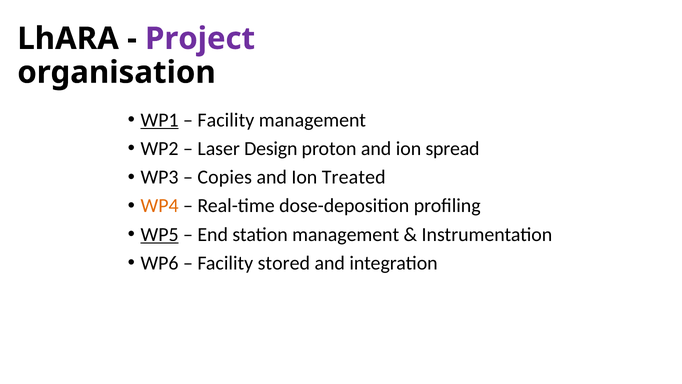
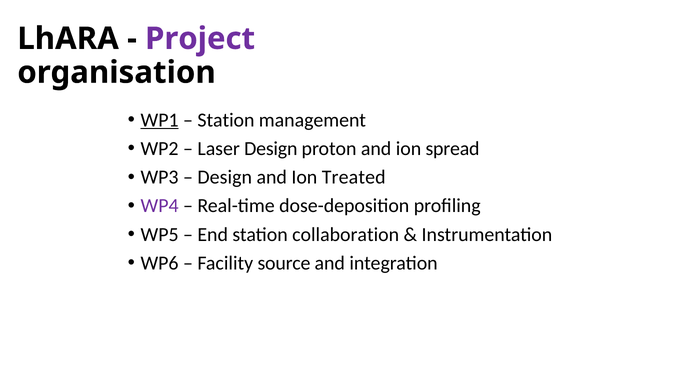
Facility: Facility -> Station (226, 120)
Copies: Copies -> Design (225, 177)
WP4 colour: orange -> purple (160, 206)
WP5 underline: present -> none (160, 234)
station management: management -> collaboration (346, 234)
stored: stored -> source (284, 263)
